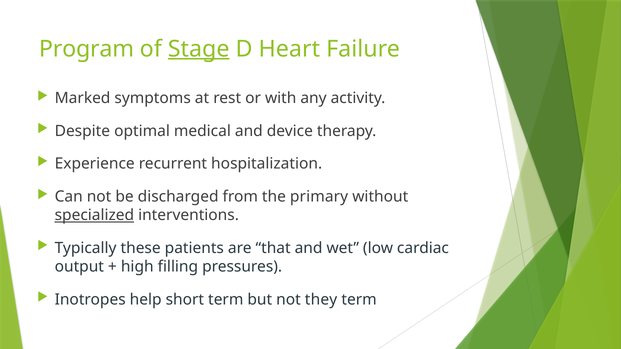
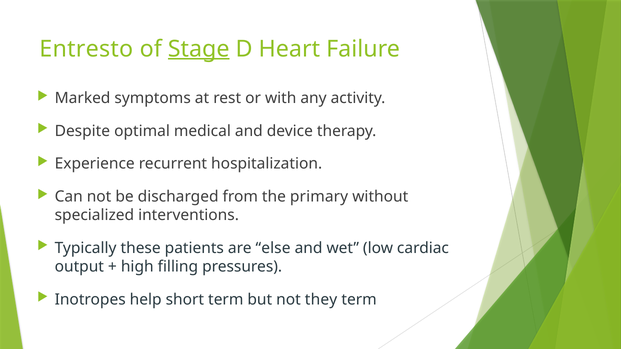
Program: Program -> Entresto (86, 49)
specialized underline: present -> none (94, 215)
that: that -> else (273, 248)
